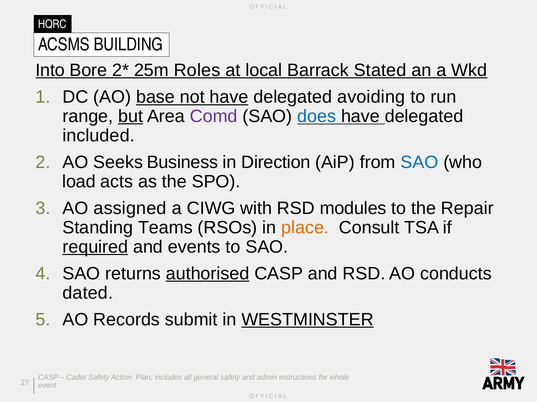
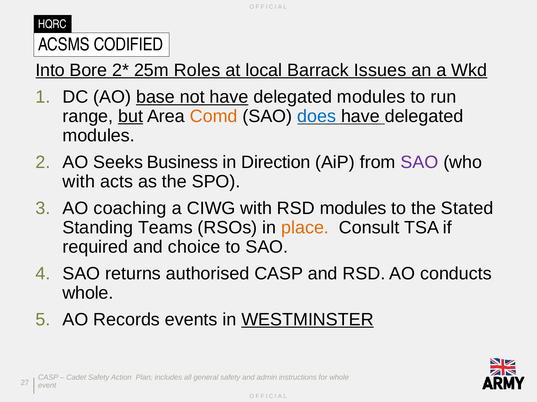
BUILDING: BUILDING -> CODIFIED (128, 45)
Stated: Stated -> Issues (380, 70)
not have delegated avoiding: avoiding -> modules (371, 97)
Comd colour: purple -> orange (214, 116)
included: included -> modules (99, 136)
SAO colour: blue -> purple (419, 162)
load: load -> with (79, 182)
assigned: assigned -> coaching (130, 209)
Repair: Repair -> Stated (467, 209)
required underline: present -> none (95, 247)
events: events -> choice (194, 247)
authorised underline: present -> none (208, 274)
dated: dated -> whole (88, 293)
submit: submit -> events (191, 320)
